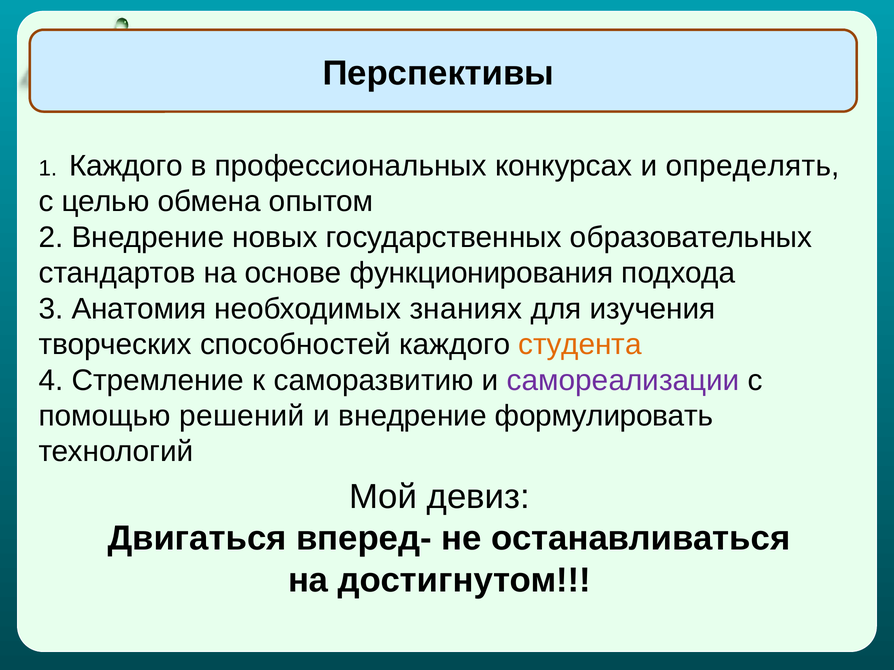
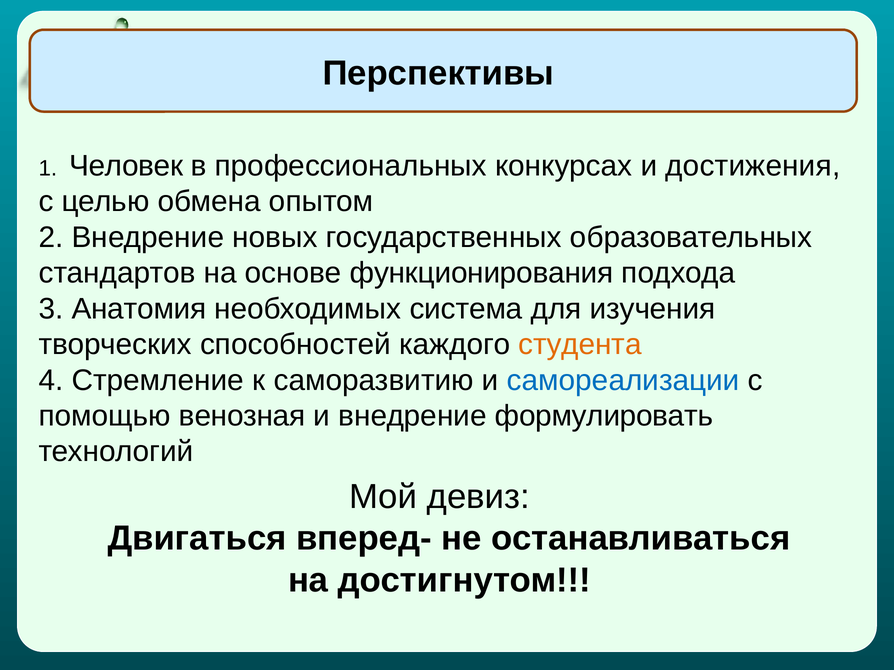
1 Каждого: Каждого -> Человек (126, 166)
определять: определять -> достижения (753, 166)
знаниях: знаниях -> система (466, 309)
самореализации colour: purple -> blue (623, 380)
решений: решений -> венозная (242, 416)
